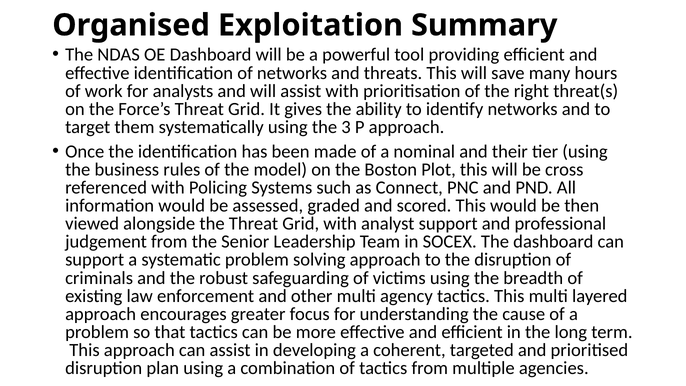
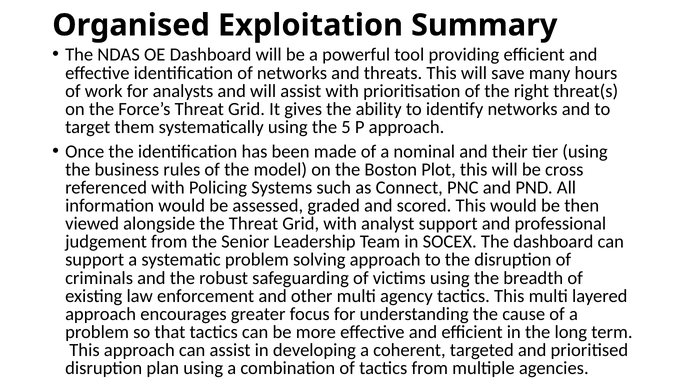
3: 3 -> 5 (346, 127)
